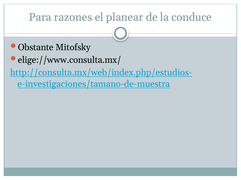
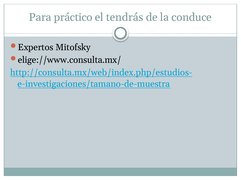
razones: razones -> práctico (73, 17)
planear: planear -> tendrás (125, 17)
Obstante: Obstante -> Expertos (36, 47)
